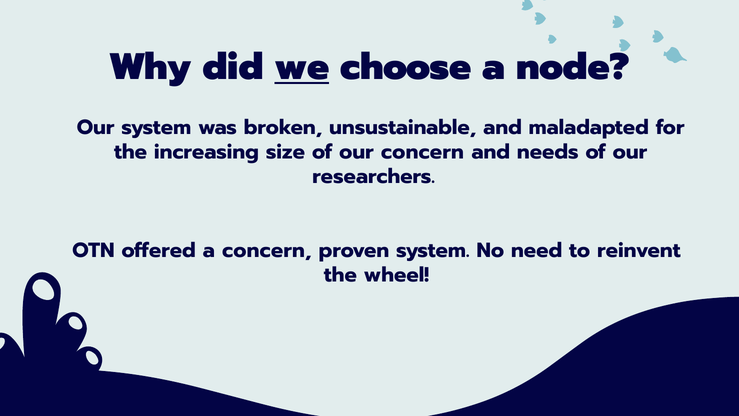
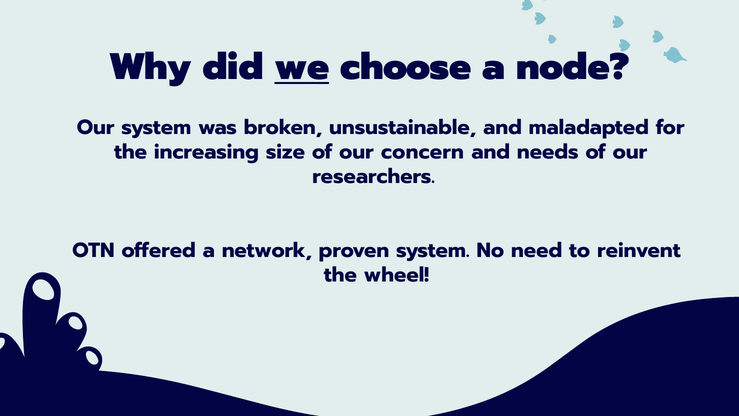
a concern: concern -> network (267, 250)
